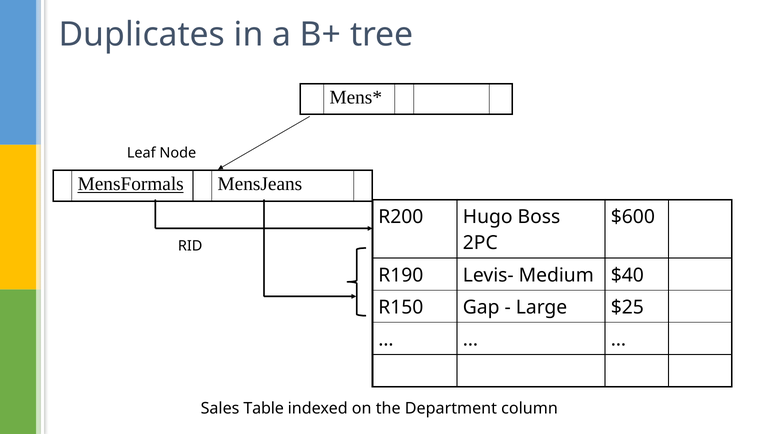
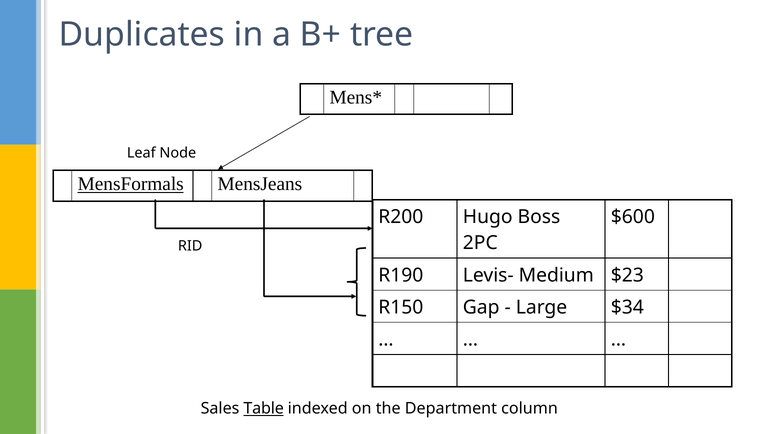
$40: $40 -> $23 (627, 275)
$25: $25 -> $34 (627, 308)
Table underline: none -> present (264, 409)
